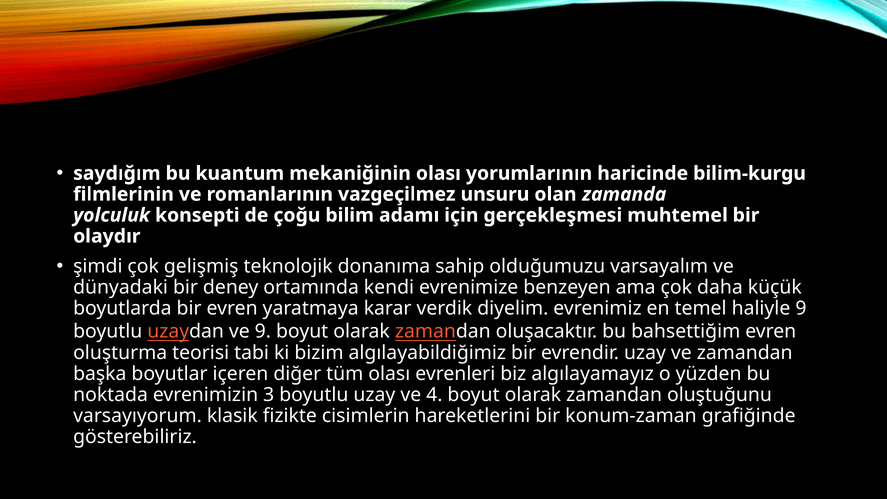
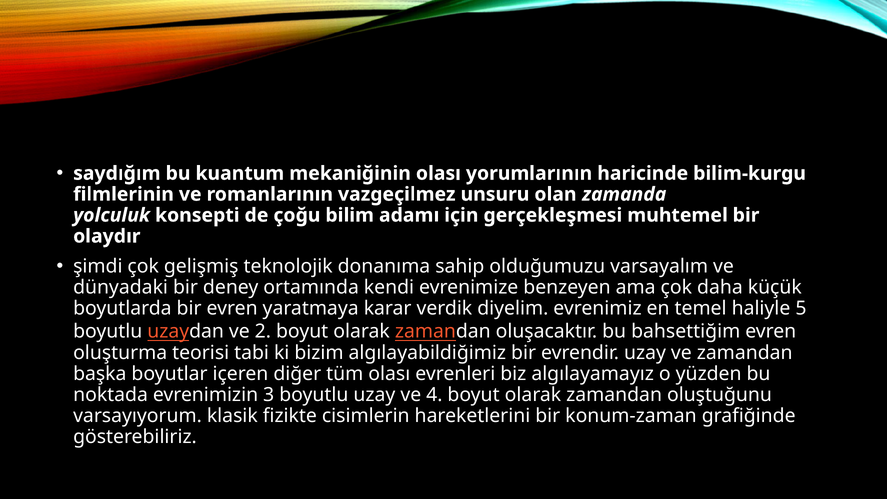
haliyle 9: 9 -> 5 (801, 308)
ve 9: 9 -> 2 (263, 332)
